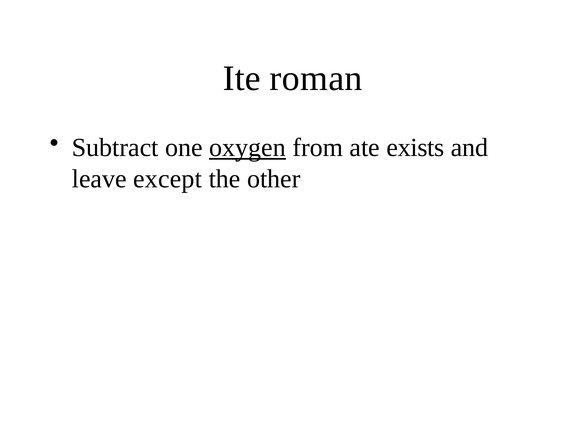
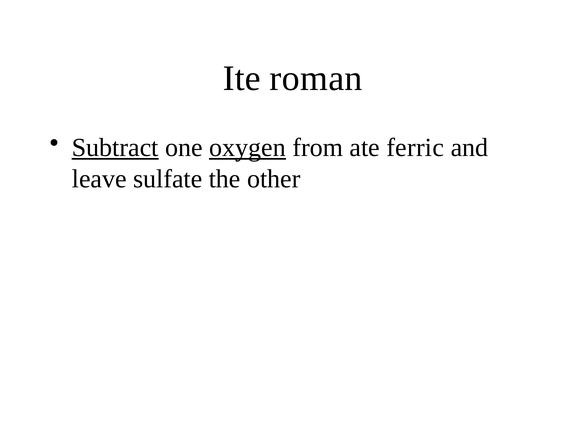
Subtract underline: none -> present (115, 147)
exists: exists -> ferric (415, 147)
except: except -> sulfate (168, 179)
